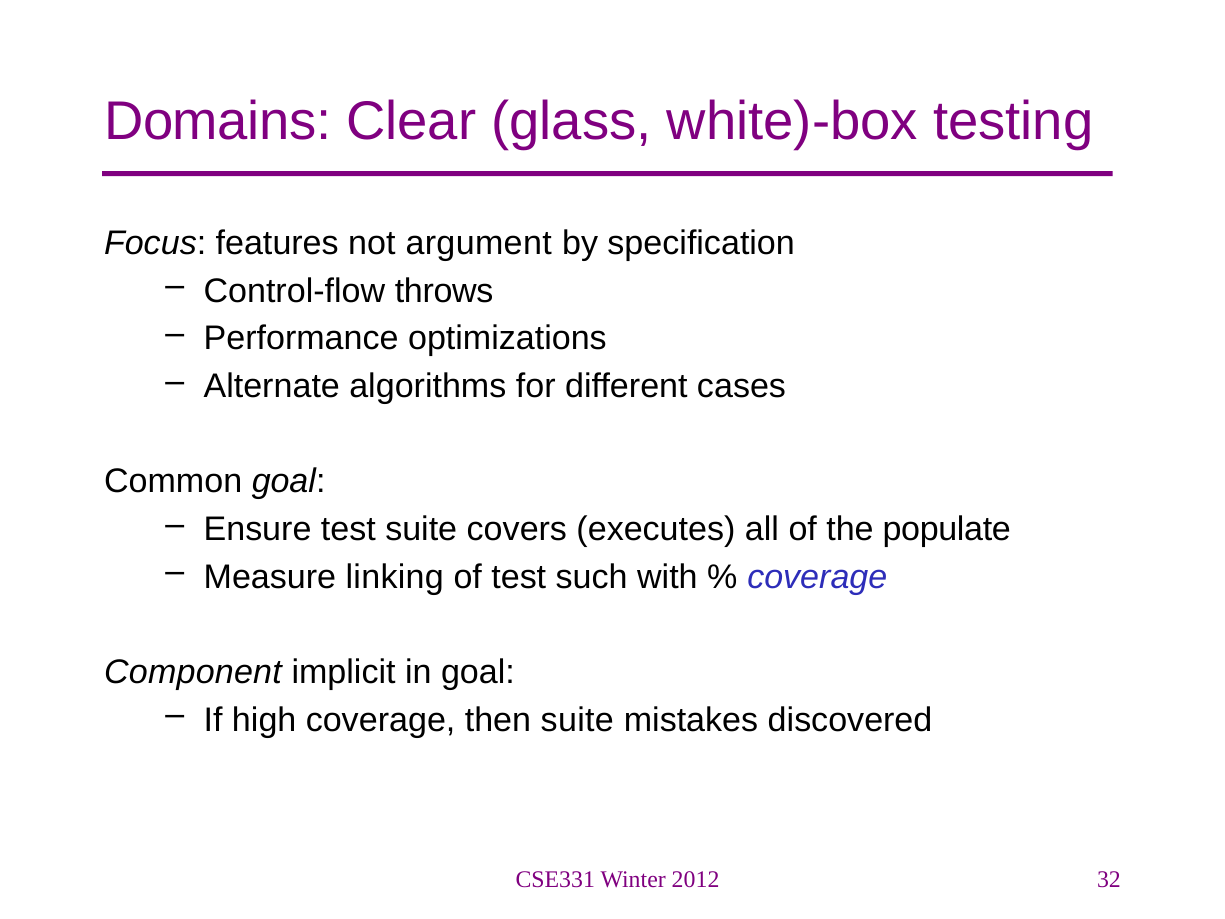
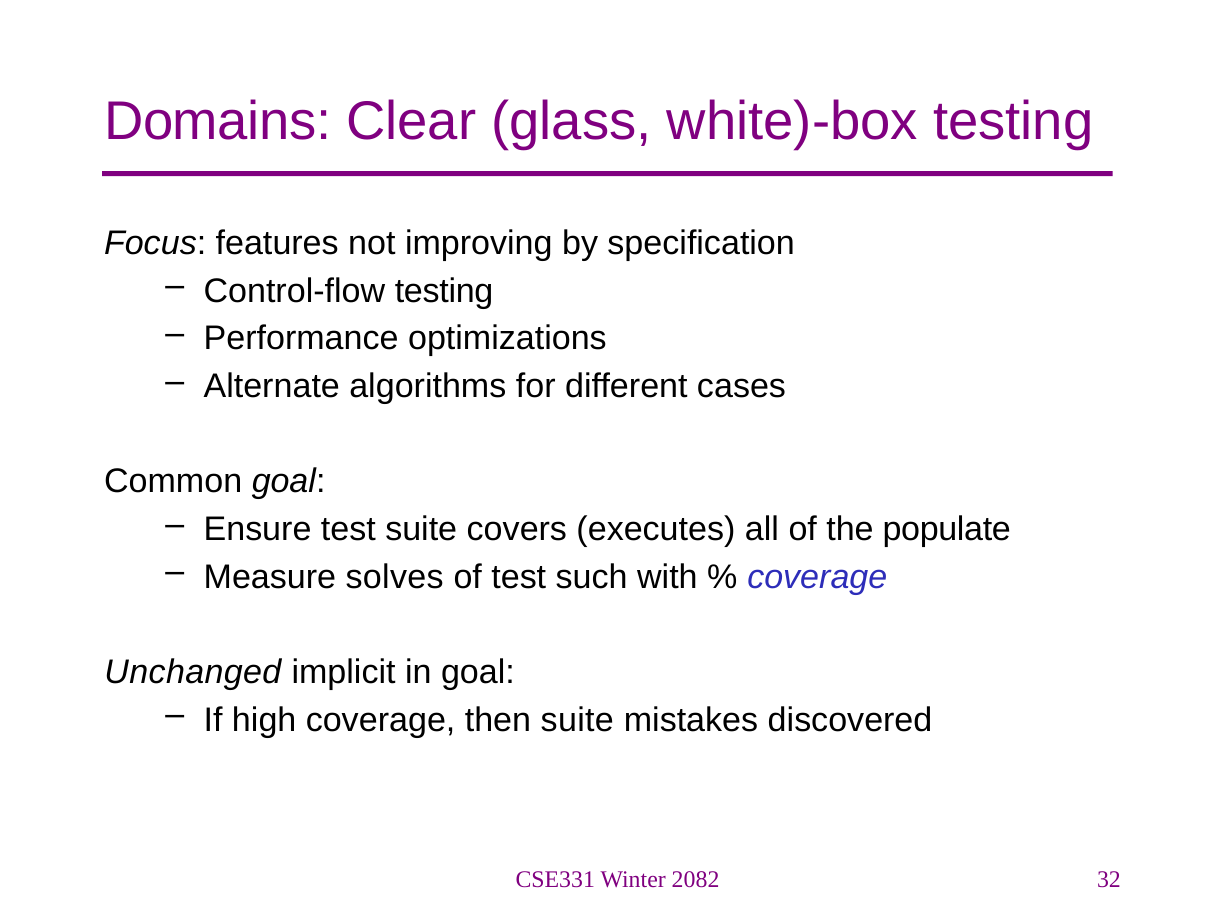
argument: argument -> improving (479, 243)
Control-flow throws: throws -> testing (444, 291)
linking: linking -> solves (395, 577)
Component: Component -> Unchanged (193, 672)
2012: 2012 -> 2082 (696, 880)
